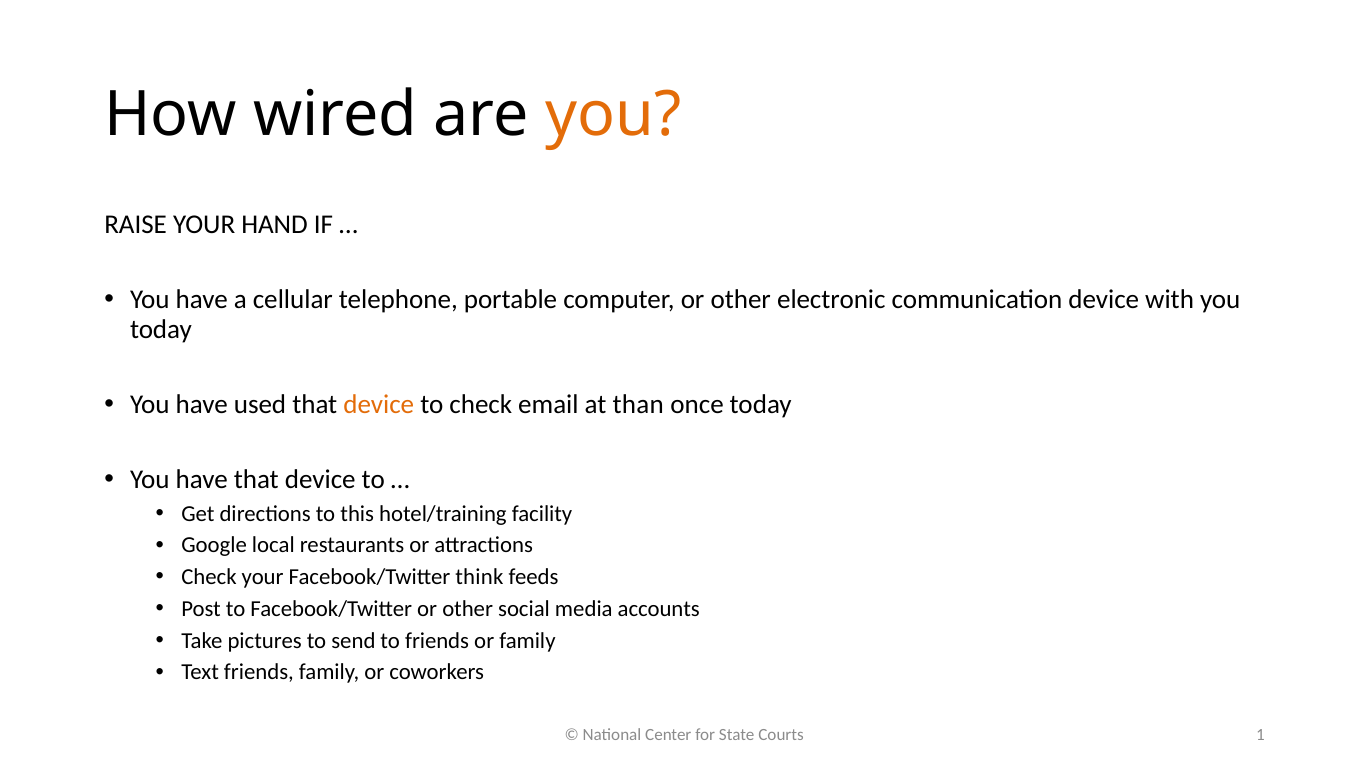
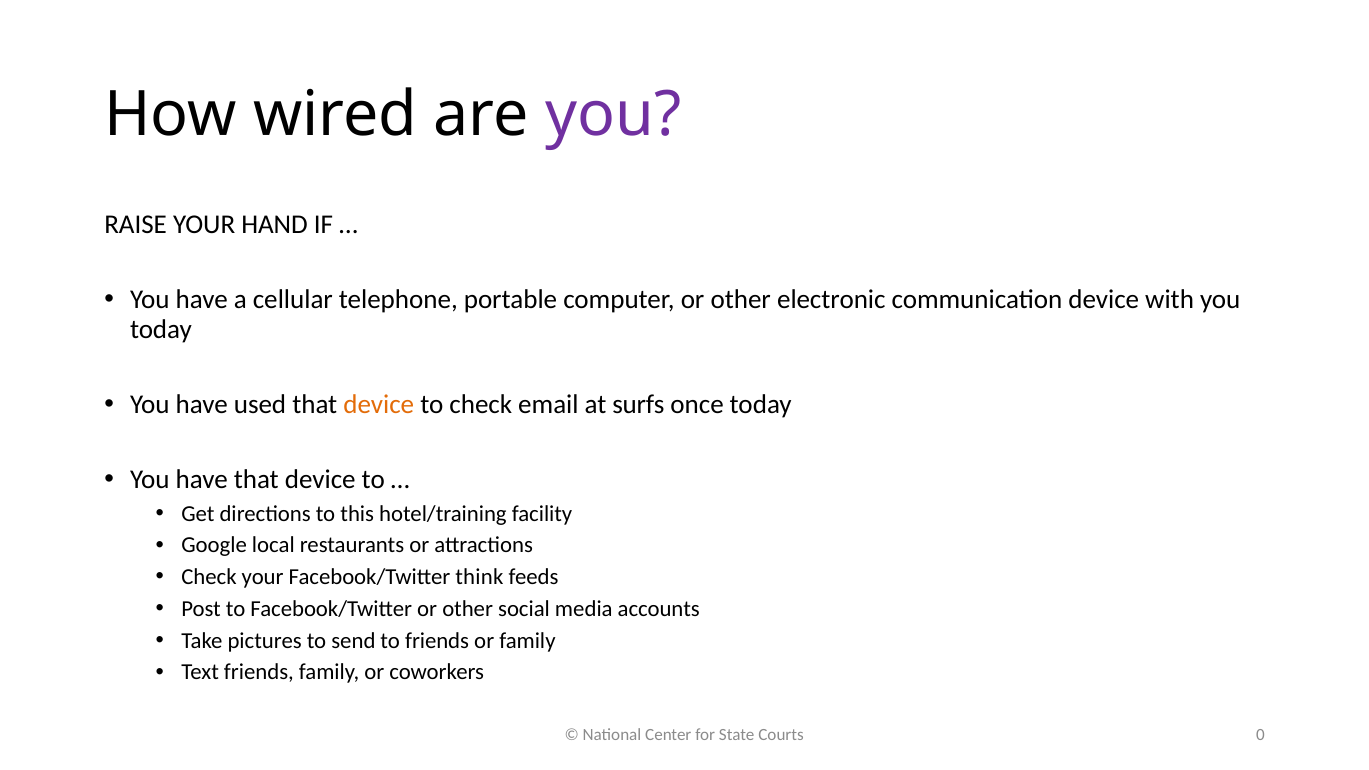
you colour: orange -> purple (613, 115)
than: than -> surfs (638, 404)
1: 1 -> 0 (1260, 735)
